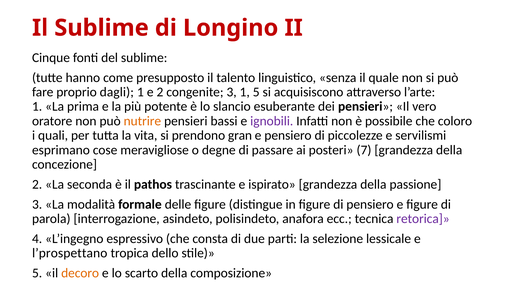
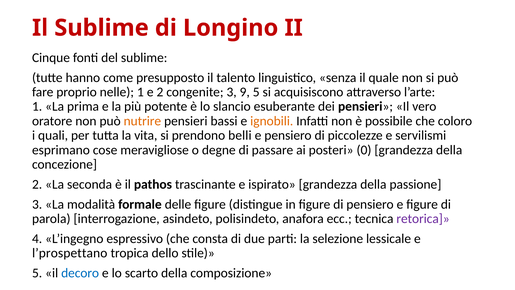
dagli: dagli -> nelle (117, 92)
3 1: 1 -> 9 (245, 92)
ignobili colour: purple -> orange (272, 121)
gran: gran -> belli (240, 135)
7: 7 -> 0 (364, 150)
decoro colour: orange -> blue (80, 273)
